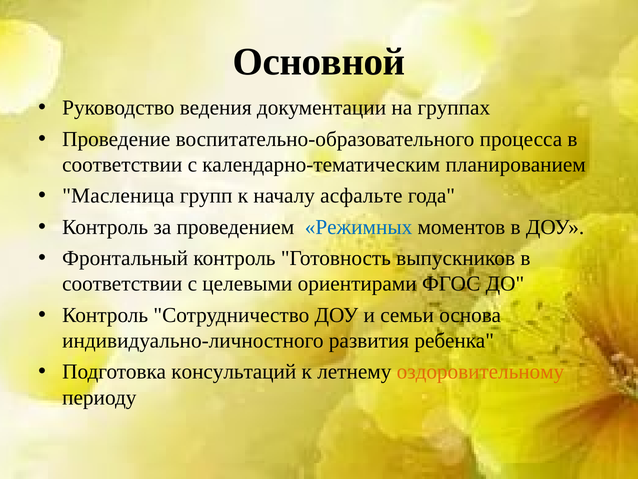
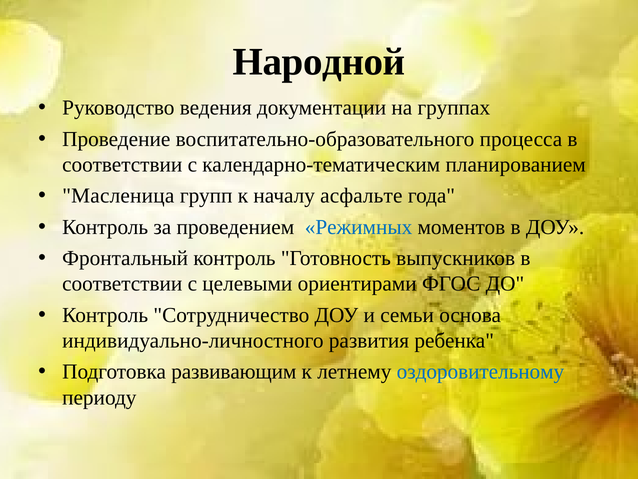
Основной: Основной -> Народной (319, 62)
консультаций: консультаций -> развивающим (234, 372)
оздоровительному colour: orange -> blue (480, 372)
